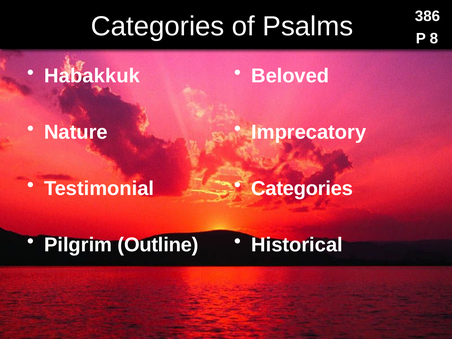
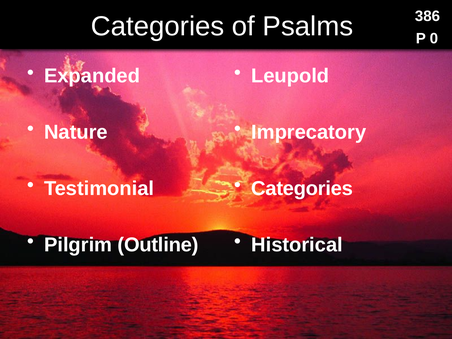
8: 8 -> 0 (434, 39)
Habakkuk: Habakkuk -> Expanded (92, 76)
Beloved: Beloved -> Leupold (290, 76)
